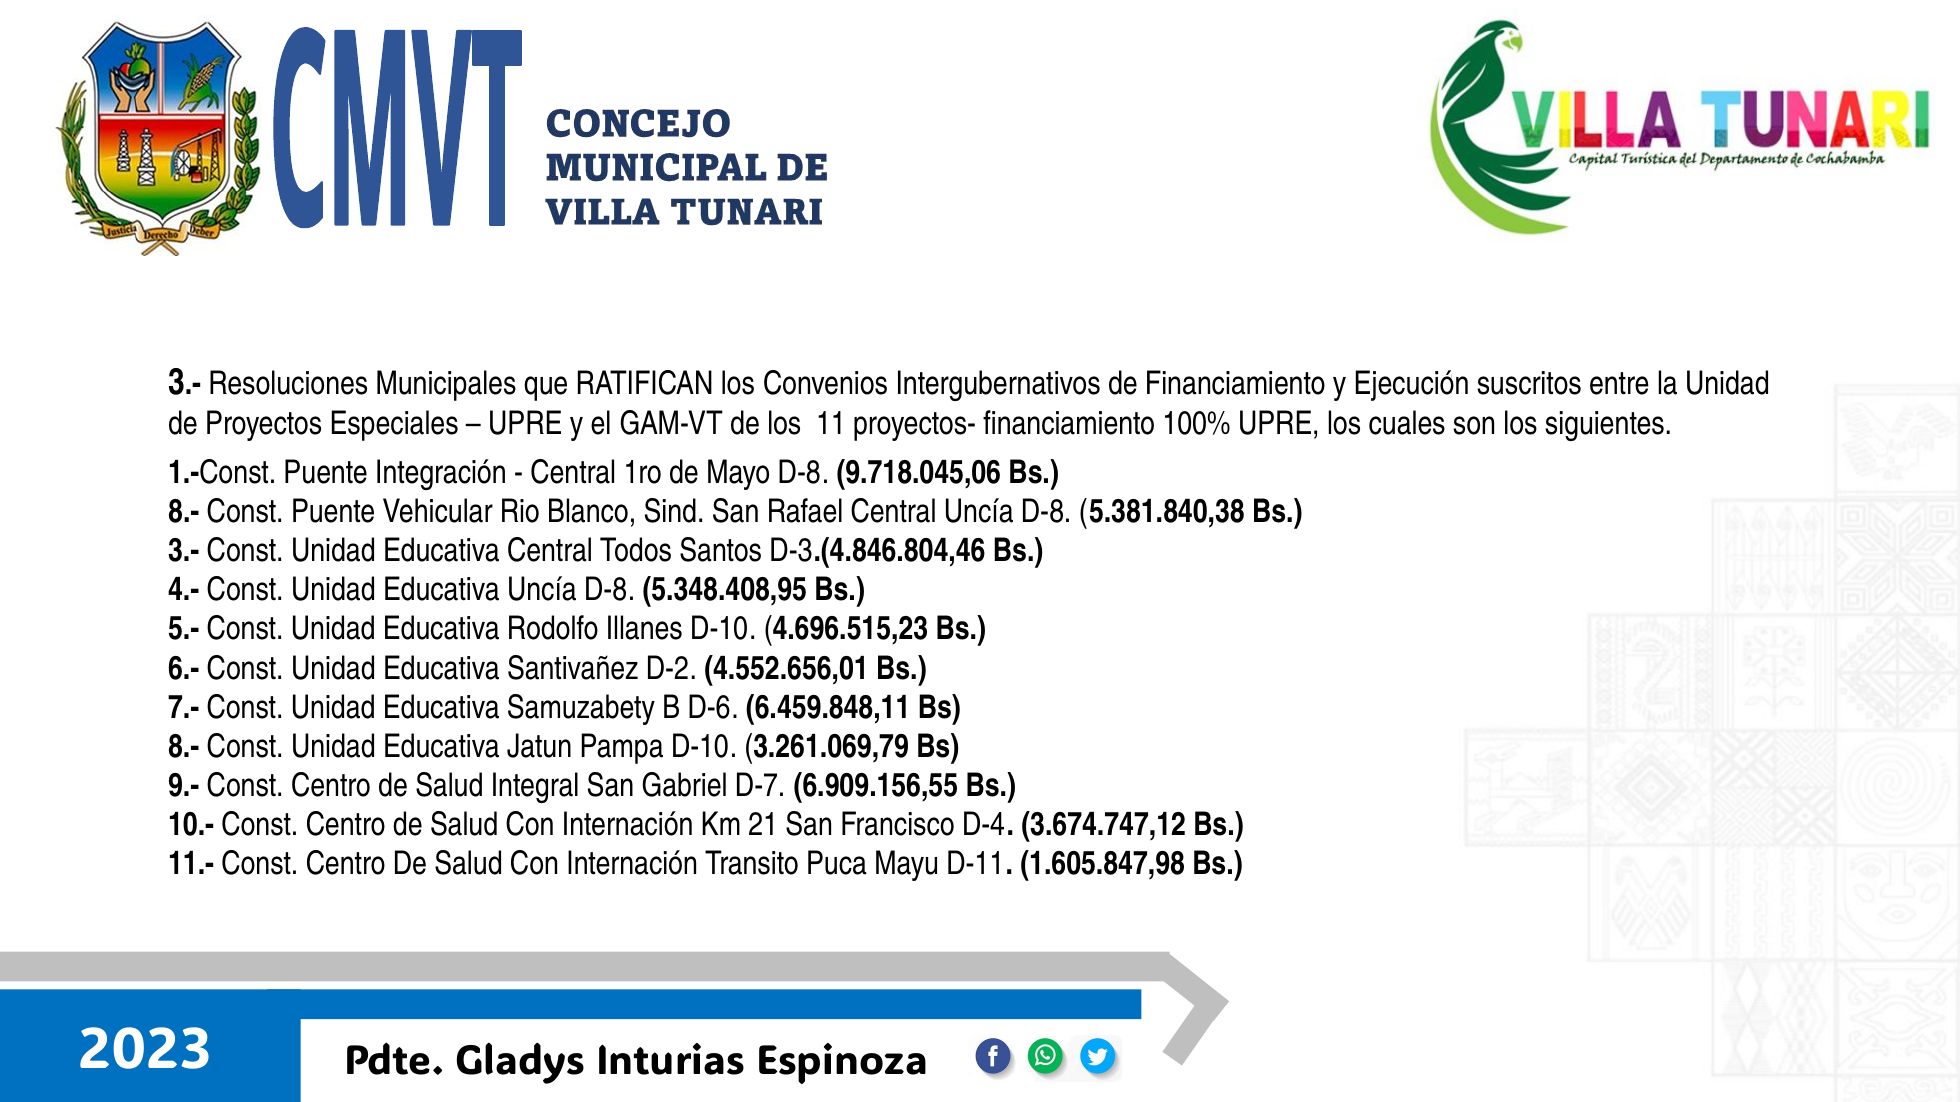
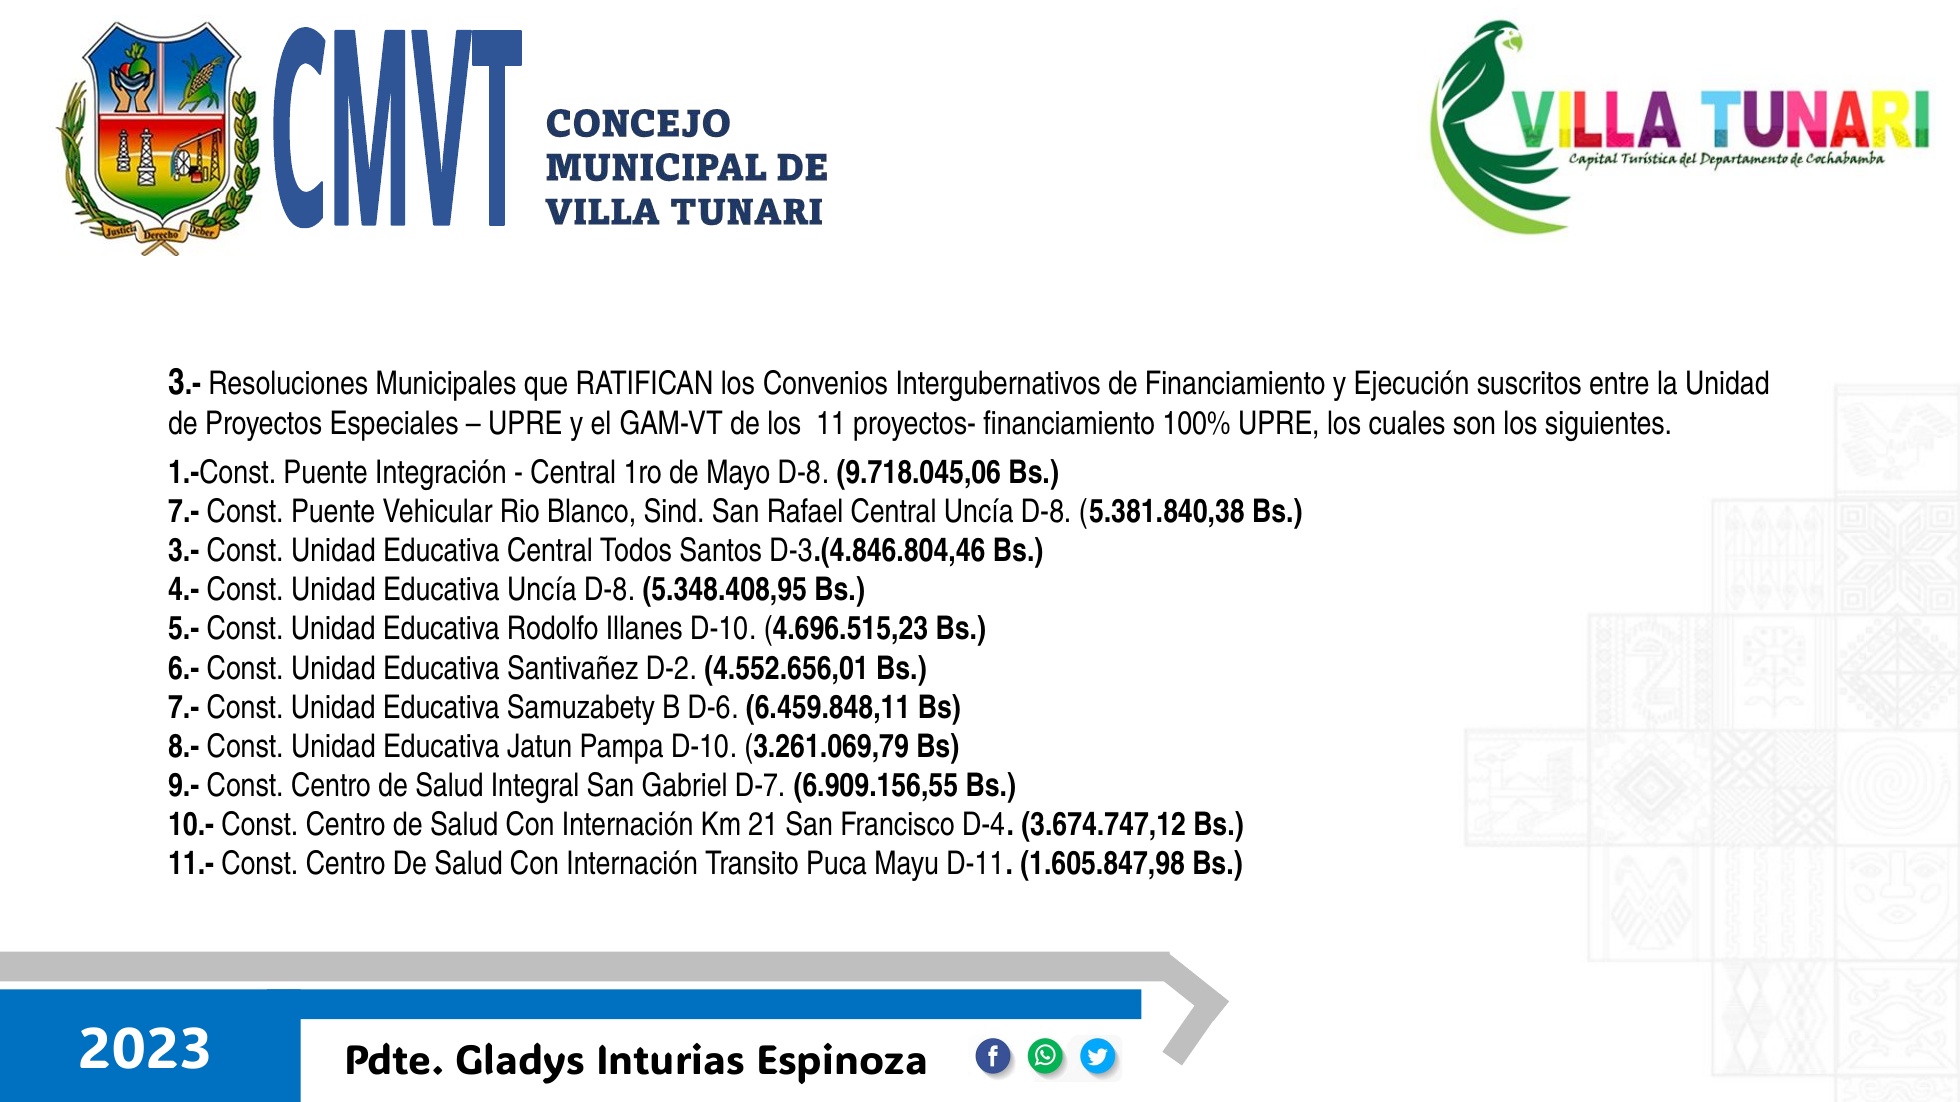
8.-: 8.- -> 7.- (184, 512)
